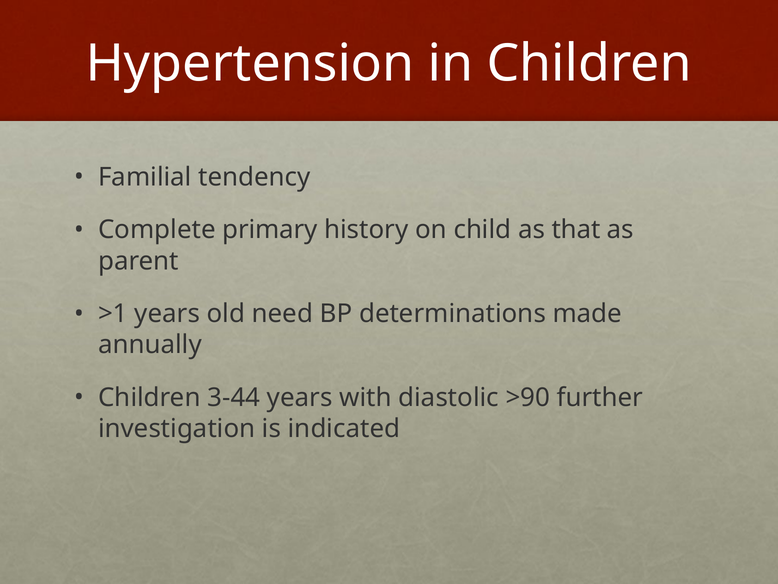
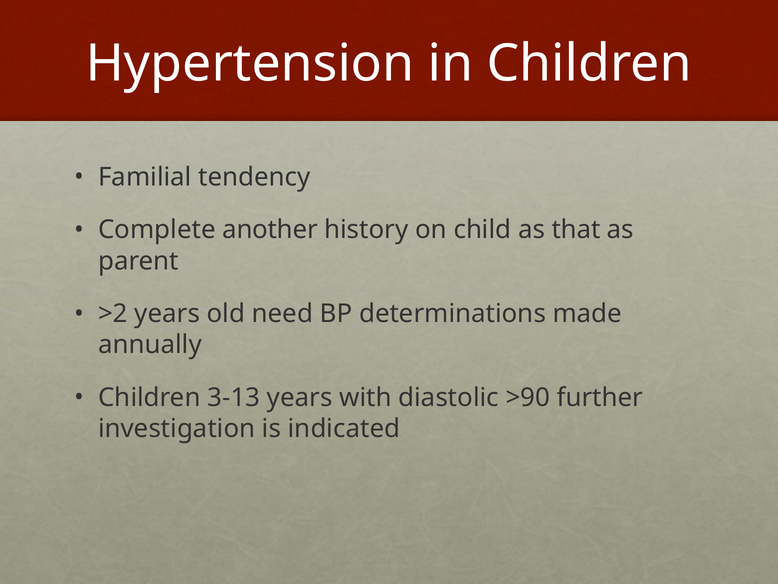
primary: primary -> another (270, 230)
>1: >1 -> >2 (113, 313)
3-44: 3-44 -> 3-13 (234, 397)
